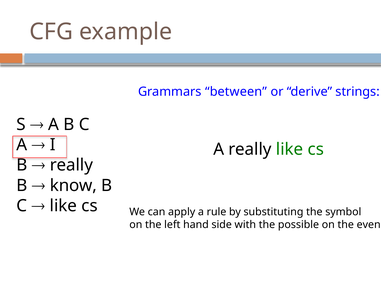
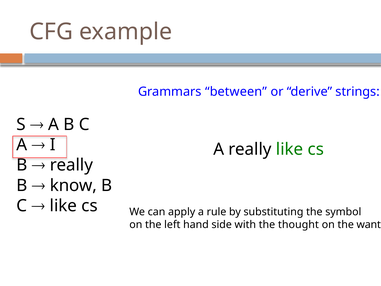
possible: possible -> thought (298, 224)
even: even -> want (369, 224)
